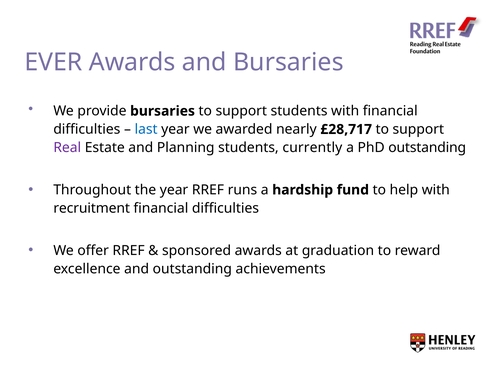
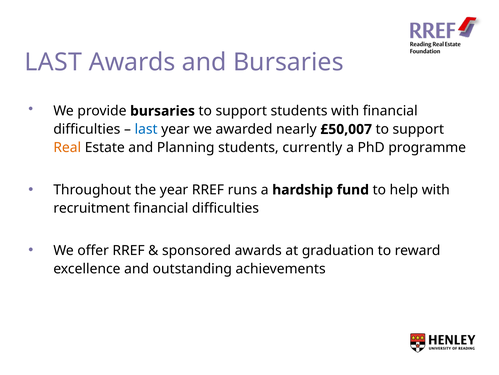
EVER: EVER -> LAST (53, 62)
£28,717: £28,717 -> £50,007 (346, 129)
Real colour: purple -> orange (67, 147)
PhD outstanding: outstanding -> programme (427, 147)
